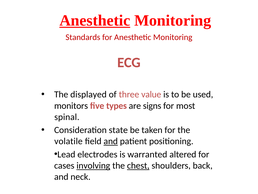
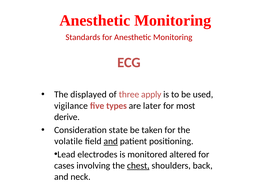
Anesthetic underline: present -> none (95, 20)
value: value -> apply (151, 94)
monitors: monitors -> vigilance (71, 105)
signs: signs -> later (152, 105)
spinal: spinal -> derive (67, 117)
warranted: warranted -> monitored (147, 154)
involving underline: present -> none (93, 165)
